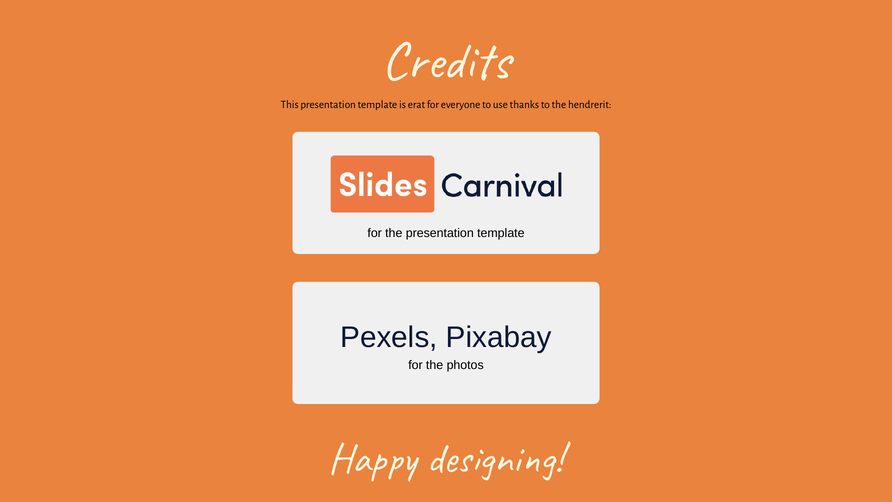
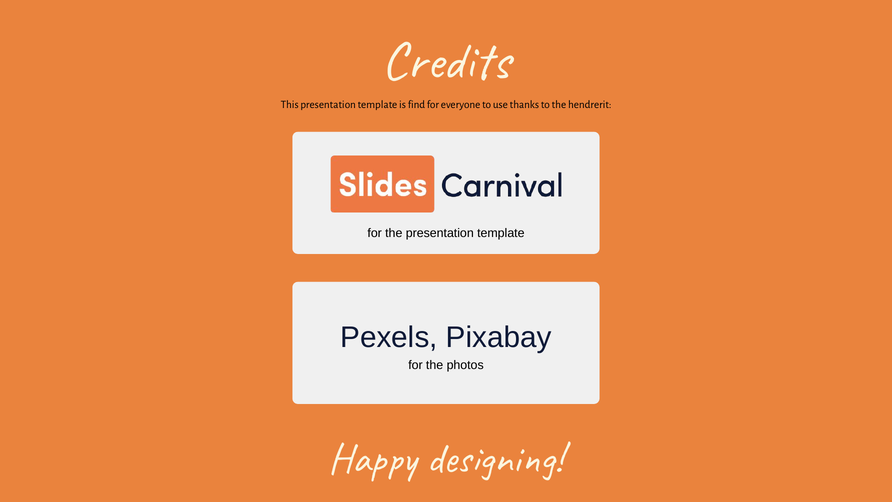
erat: erat -> find (416, 104)
